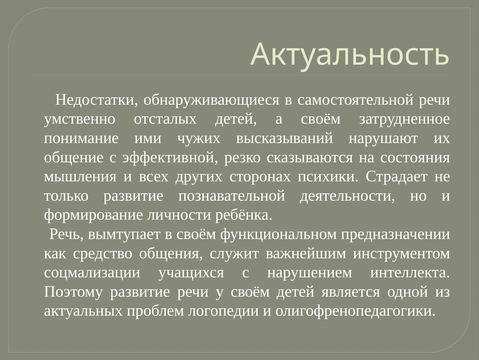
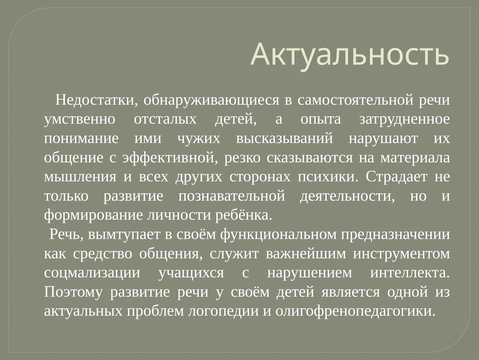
а своём: своём -> опыта (321, 118)
состояния: состояния -> материала (415, 157)
